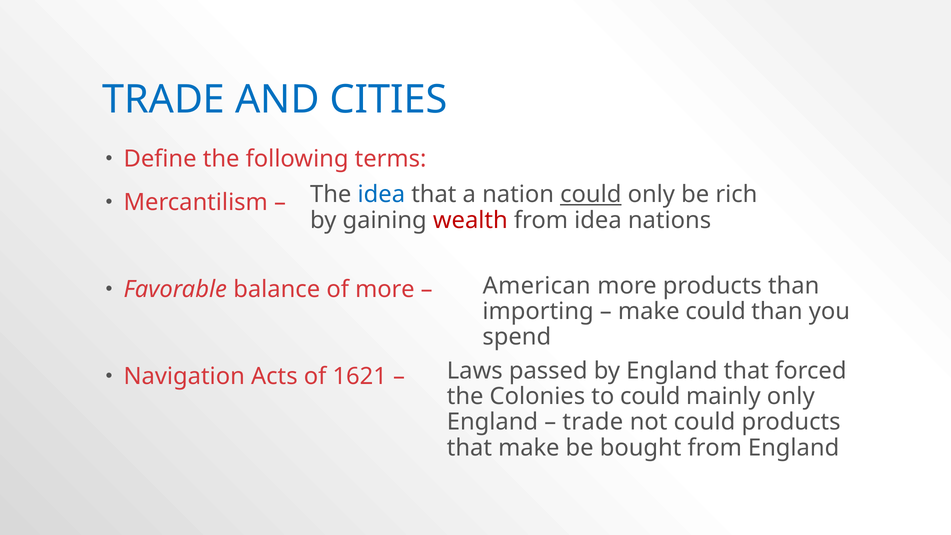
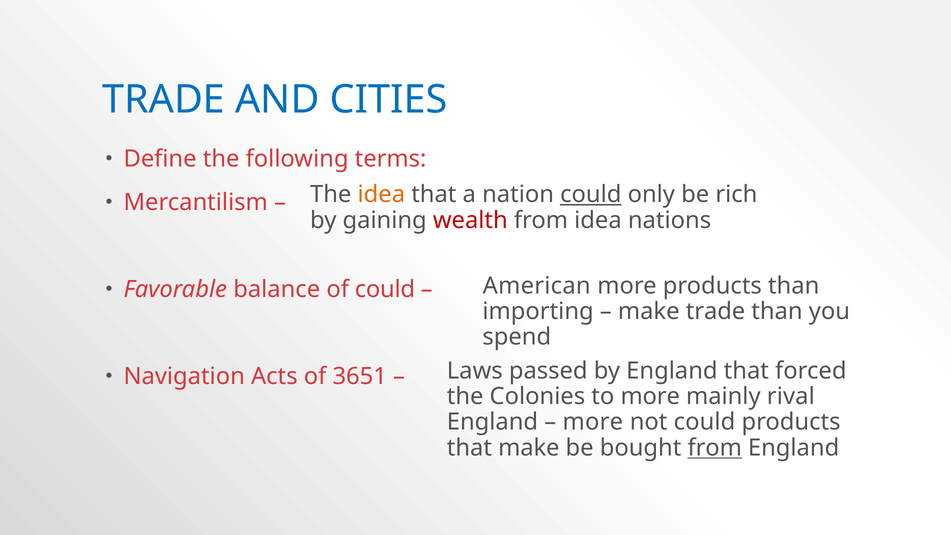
idea colour: blue -> orange (381, 195)
of more: more -> could (385, 289)
make could: could -> trade (716, 311)
1621: 1621 -> 3651 (360, 377)
to could: could -> more (650, 397)
mainly only: only -> rival (791, 397)
trade: trade -> more (593, 422)
from underline: none -> present (715, 448)
